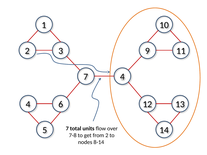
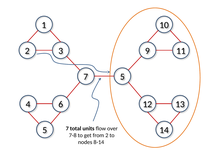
7 4: 4 -> 5 (122, 77)
